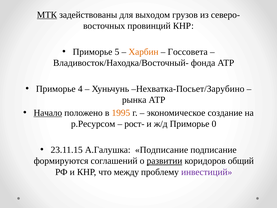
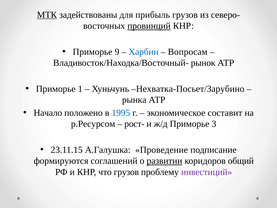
выходом: выходом -> прибыль (153, 15)
провинций underline: none -> present (149, 26)
5: 5 -> 9 (117, 52)
Харбин colour: orange -> blue (143, 52)
Госсовета: Госсовета -> Вопросам (188, 52)
фонда: фонда -> рынок (203, 63)
4: 4 -> 1 (80, 89)
Начало underline: present -> none (48, 113)
1995 colour: orange -> blue (121, 113)
создание: создание -> составит (225, 113)
0: 0 -> 3 (214, 124)
А.Галушка Подписание: Подписание -> Проведение (162, 150)
что между: между -> грузов (126, 172)
